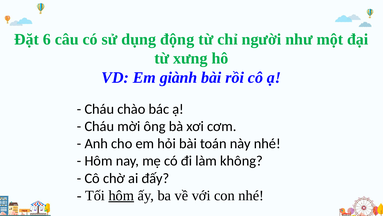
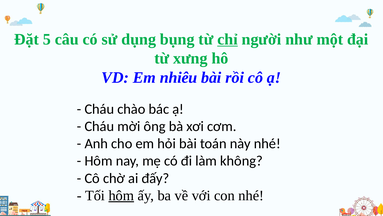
6: 6 -> 5 (47, 39)
động: động -> bụng (177, 39)
chỉ underline: none -> present (228, 39)
giành: giành -> nhiêu (179, 77)
